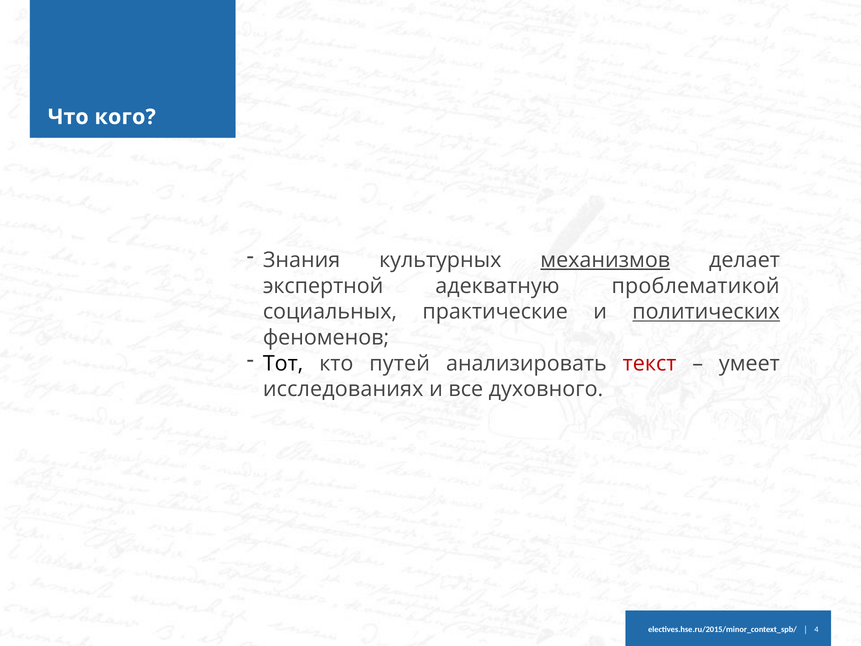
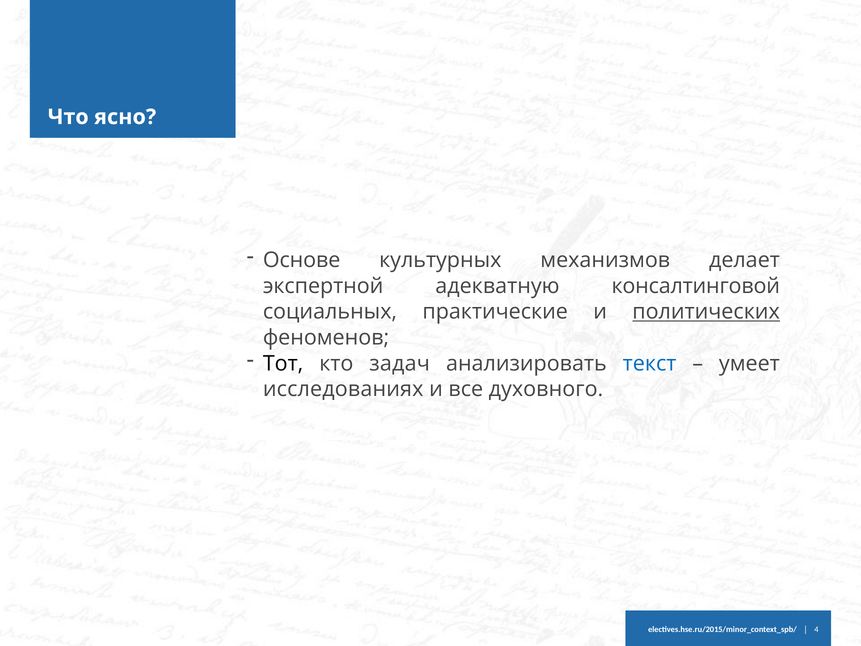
кого: кого -> ясно (125, 117)
Знания: Знания -> Основе (302, 260)
механизмов underline: present -> none (605, 260)
проблематикой: проблематикой -> консалтинговой (696, 286)
путей: путей -> задач (400, 363)
текст colour: red -> blue (650, 363)
